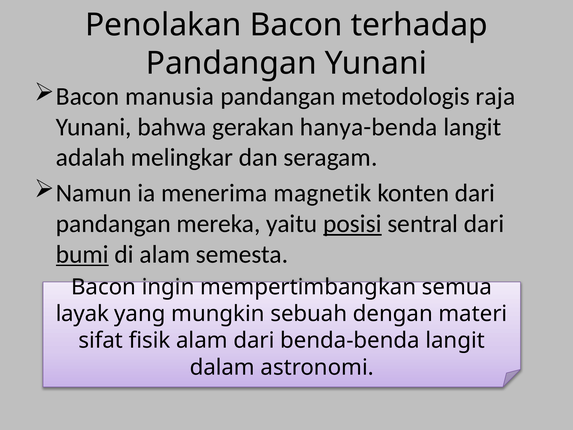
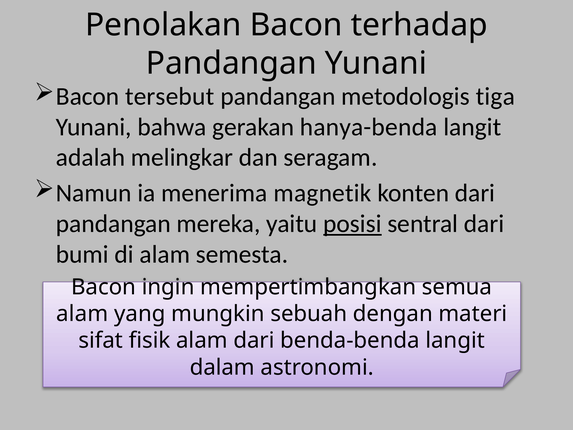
manusia: manusia -> tersebut (170, 96)
raja: raja -> tiga (495, 96)
bumi underline: present -> none (82, 254)
layak: layak -> alam (82, 314)
